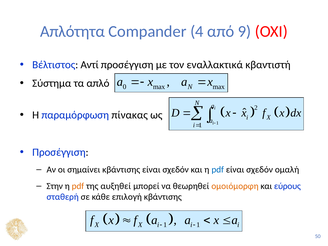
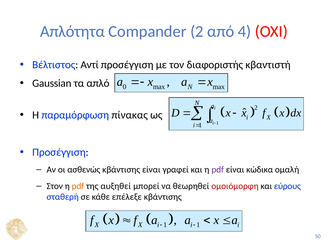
Compander 4: 4 -> 2 (197, 31)
9: 9 -> 4 (245, 31)
εναλλακτικά: εναλλακτικά -> διαφοριστής (215, 65)
Σύστημα: Σύστημα -> Gaussian (52, 83)
σημαίνει: σημαίνει -> ασθενώς (84, 170)
κβάντισης είναι σχεδόν: σχεδόν -> γραφεί (176, 170)
pdf colour: blue -> purple (218, 170)
σχεδόν: σχεδόν -> κώδικα (260, 170)
Στην: Στην -> Στον (55, 186)
ομοιόμορφη colour: orange -> red (235, 186)
επιλογή: επιλογή -> επέλεξε (127, 197)
